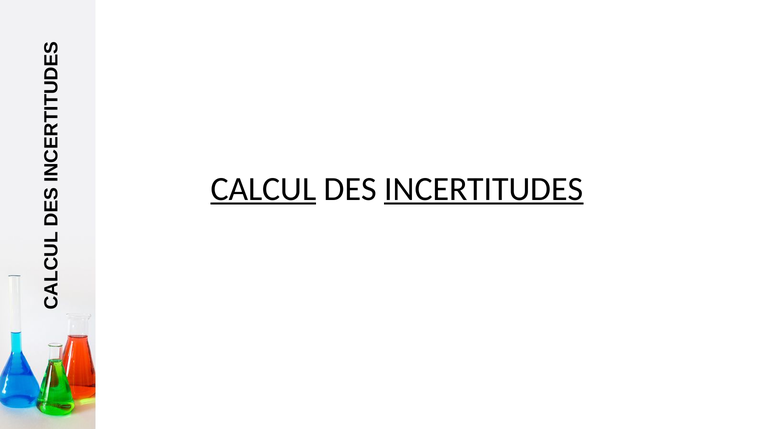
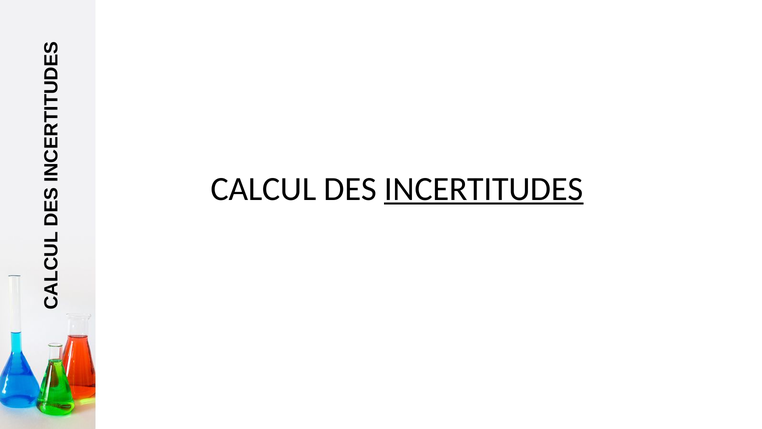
CALCUL underline: present -> none (263, 189)
